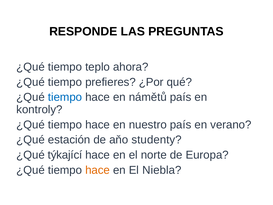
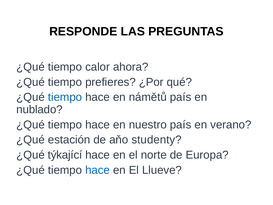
teplo: teplo -> calor (98, 67)
kontroly: kontroly -> nublado (39, 109)
hace colour: orange -> blue (98, 170)
Niebla: Niebla -> Llueve (162, 170)
